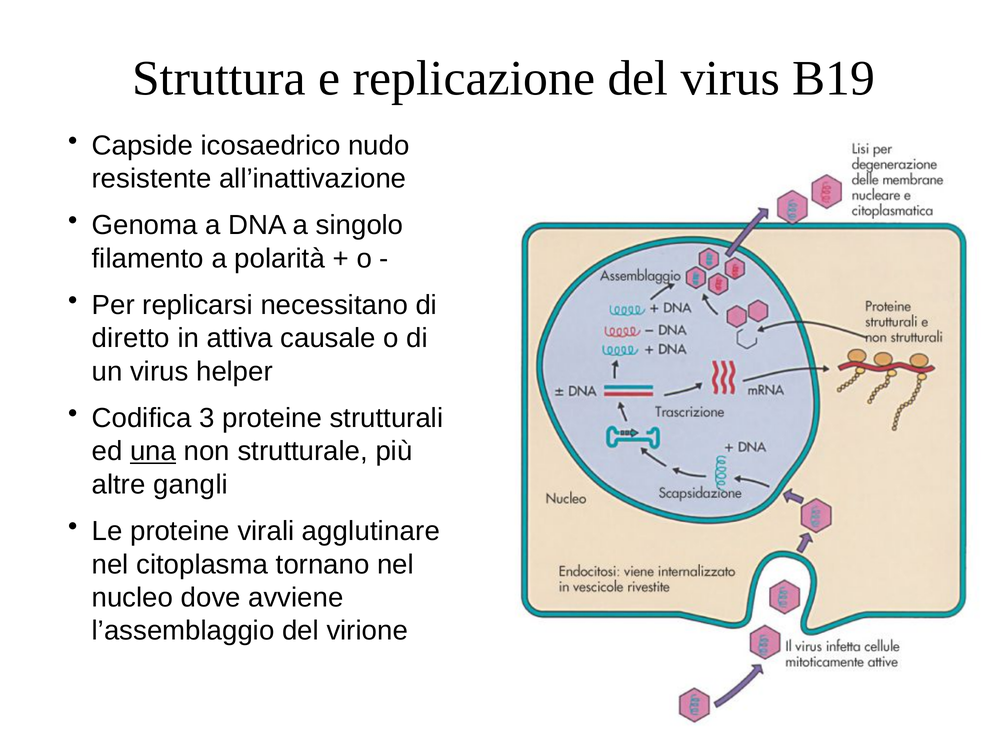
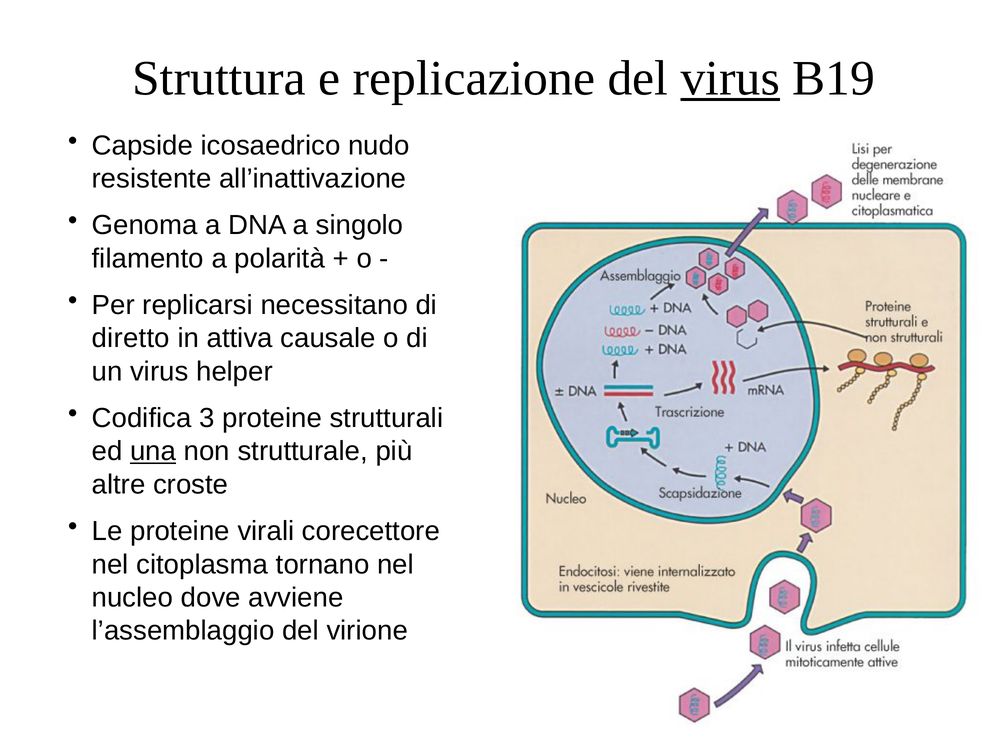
virus underline: none -> present (730, 78)
gangli: gangli -> croste (191, 485)
agglutinare: agglutinare -> corecettore (371, 532)
